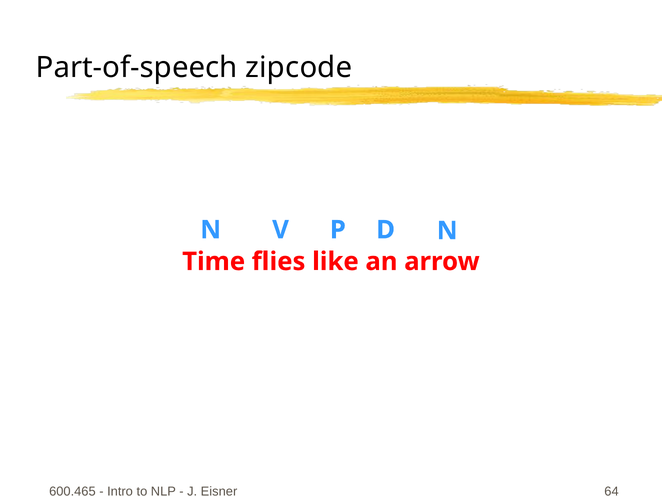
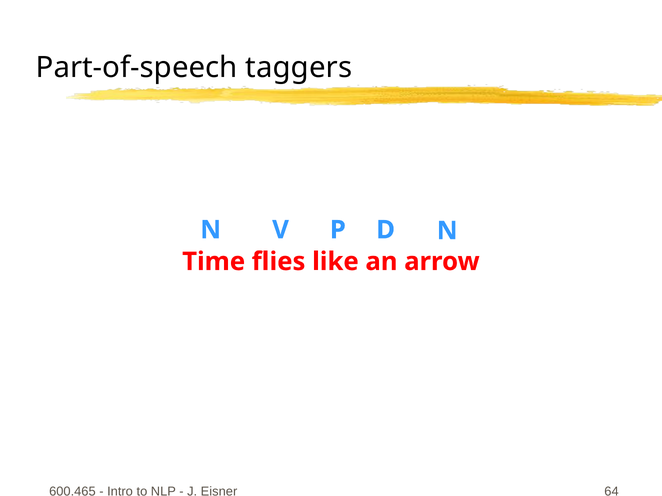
zipcode: zipcode -> taggers (299, 68)
